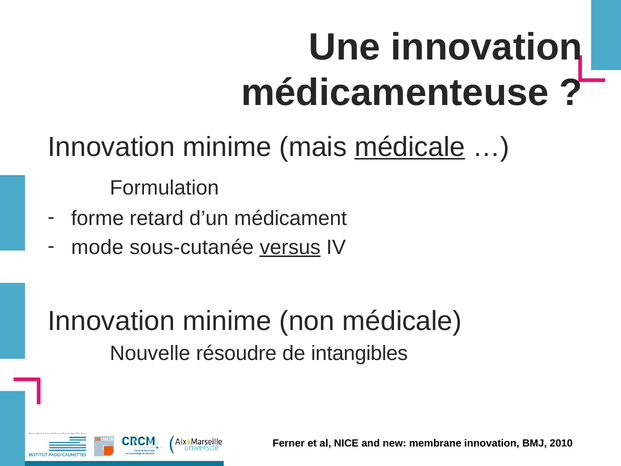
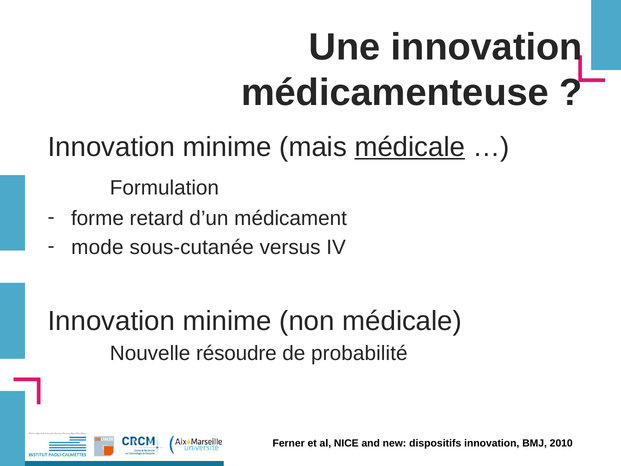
versus underline: present -> none (290, 247)
intangibles: intangibles -> probabilité (359, 353)
membrane: membrane -> dispositifs (435, 443)
